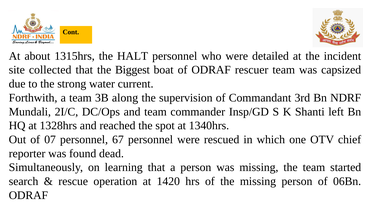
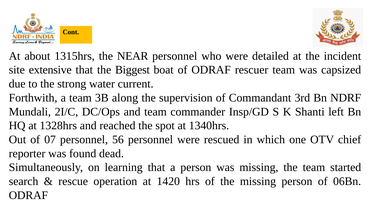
HALT: HALT -> NEAR (133, 56)
collected: collected -> extensive (50, 70)
67: 67 -> 56 (118, 139)
